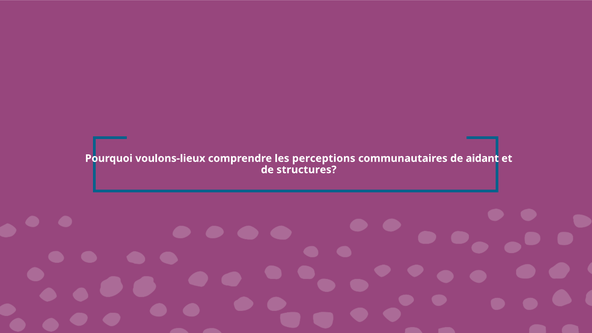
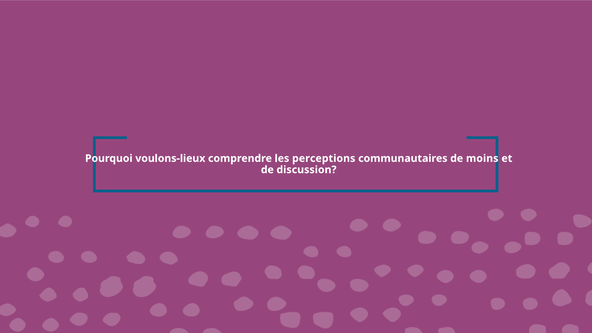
aidant: aidant -> moins (482, 158)
structures: structures -> discussion (306, 170)
